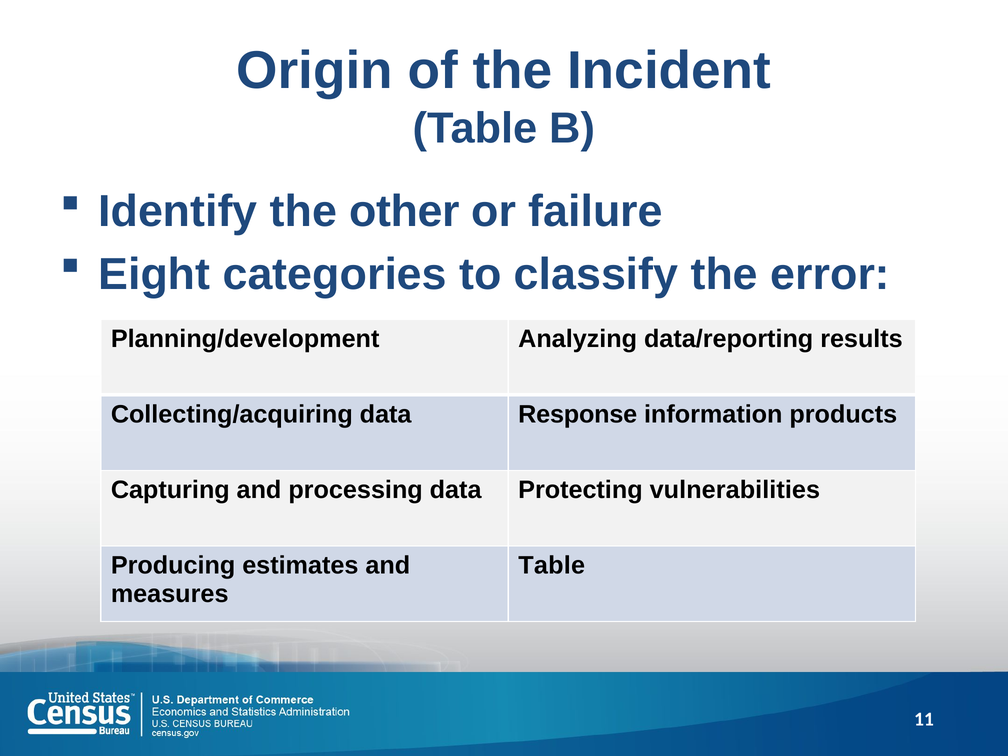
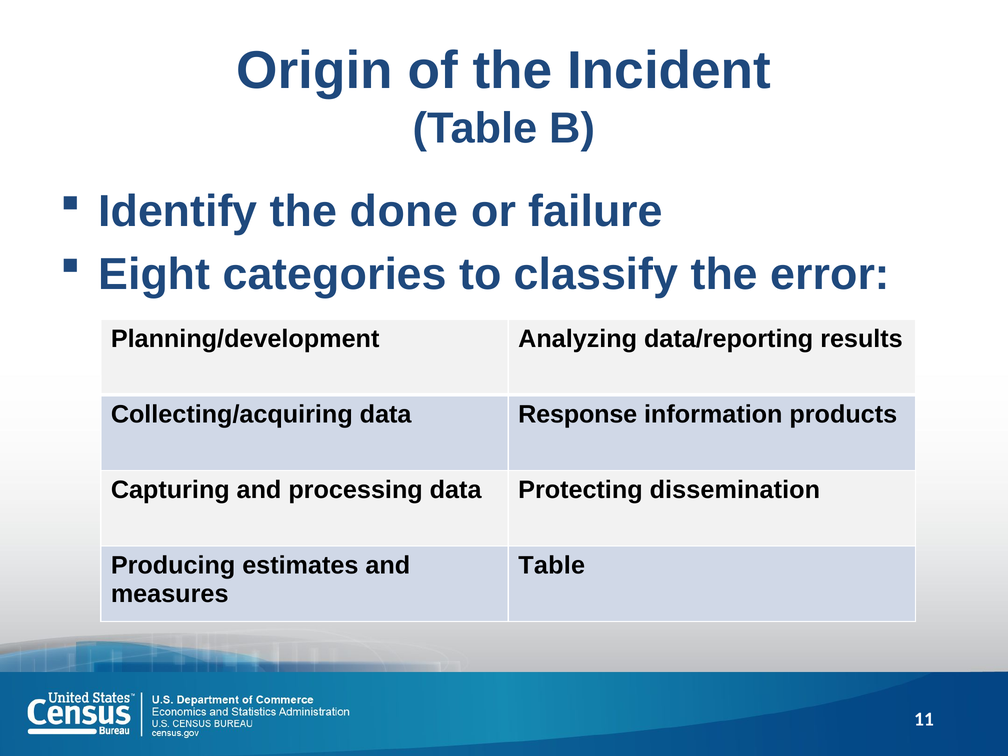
other: other -> done (404, 211)
vulnerabilities: vulnerabilities -> dissemination (735, 490)
